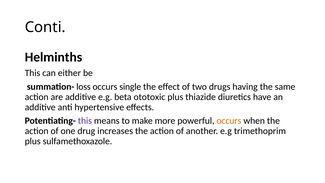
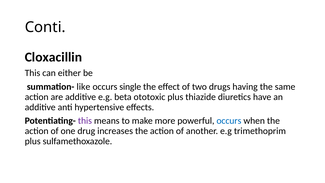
Helminths: Helminths -> Cloxacillin (53, 57)
loss: loss -> like (83, 87)
occurs colour: orange -> blue (229, 121)
